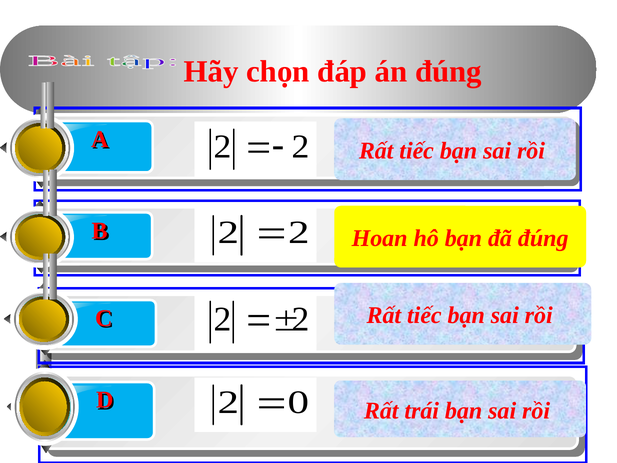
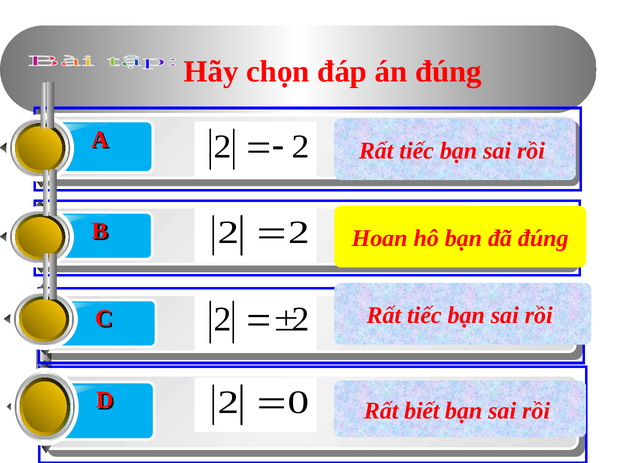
trái: trái -> biết (422, 410)
